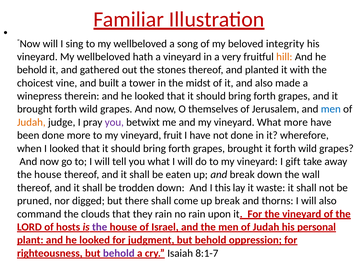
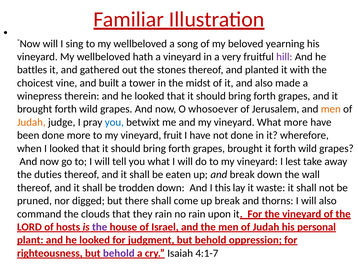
integrity: integrity -> yearning (285, 44)
hill colour: orange -> purple (284, 57)
behold: behold -> battles (32, 70)
themselves: themselves -> whosoever (213, 109)
men colour: blue -> orange (331, 109)
you colour: purple -> blue (114, 122)
gift: gift -> lest (293, 162)
house: house -> duties (48, 175)
8:1-7: 8:1-7 -> 4:1-7 (207, 254)
